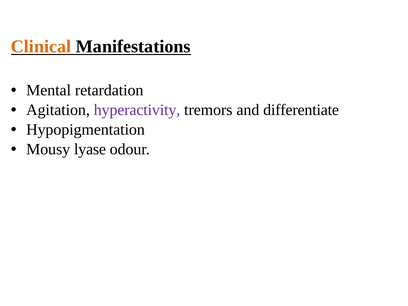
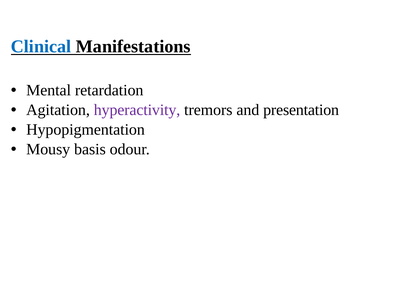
Clinical colour: orange -> blue (41, 47)
differentiate: differentiate -> presentation (301, 110)
lyase: lyase -> basis (90, 149)
